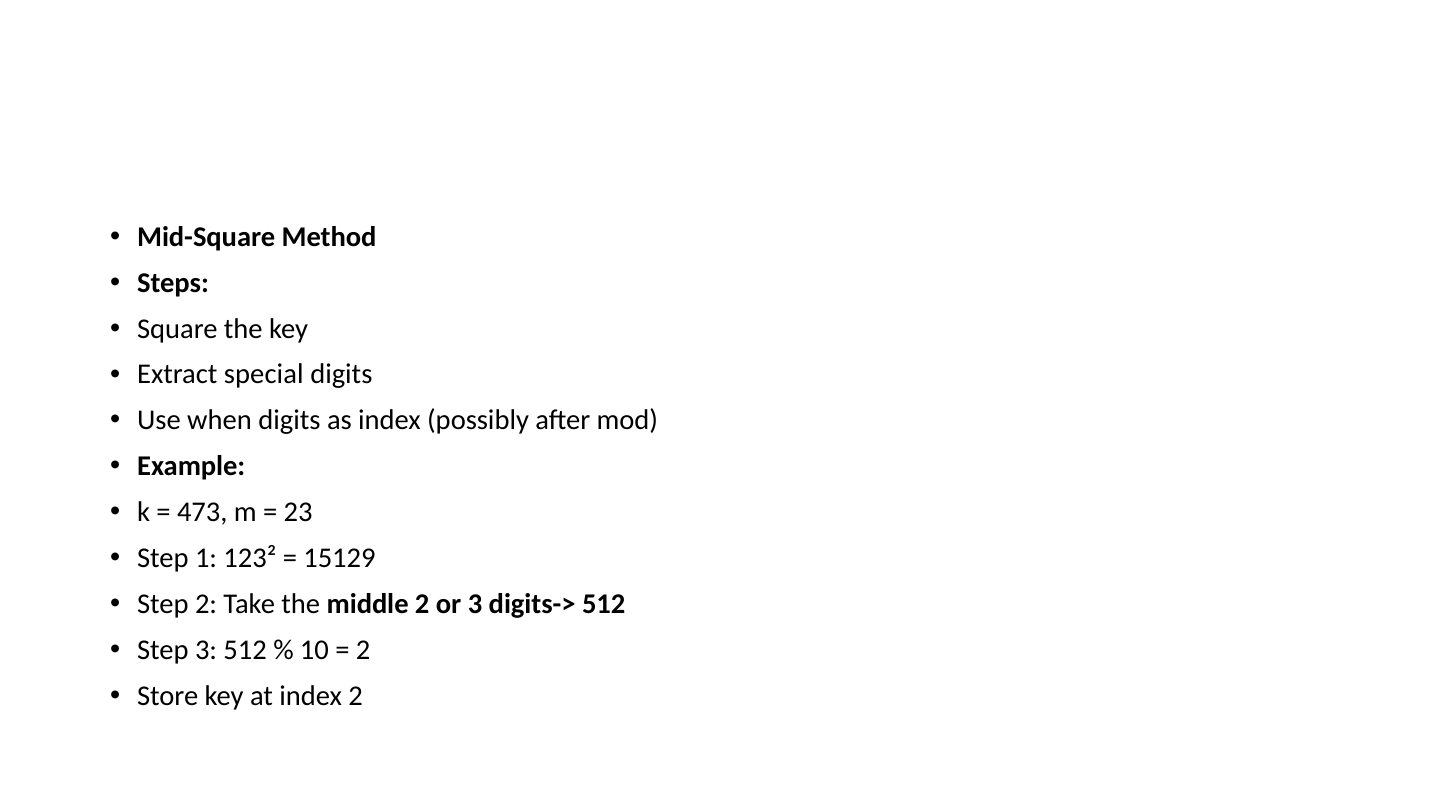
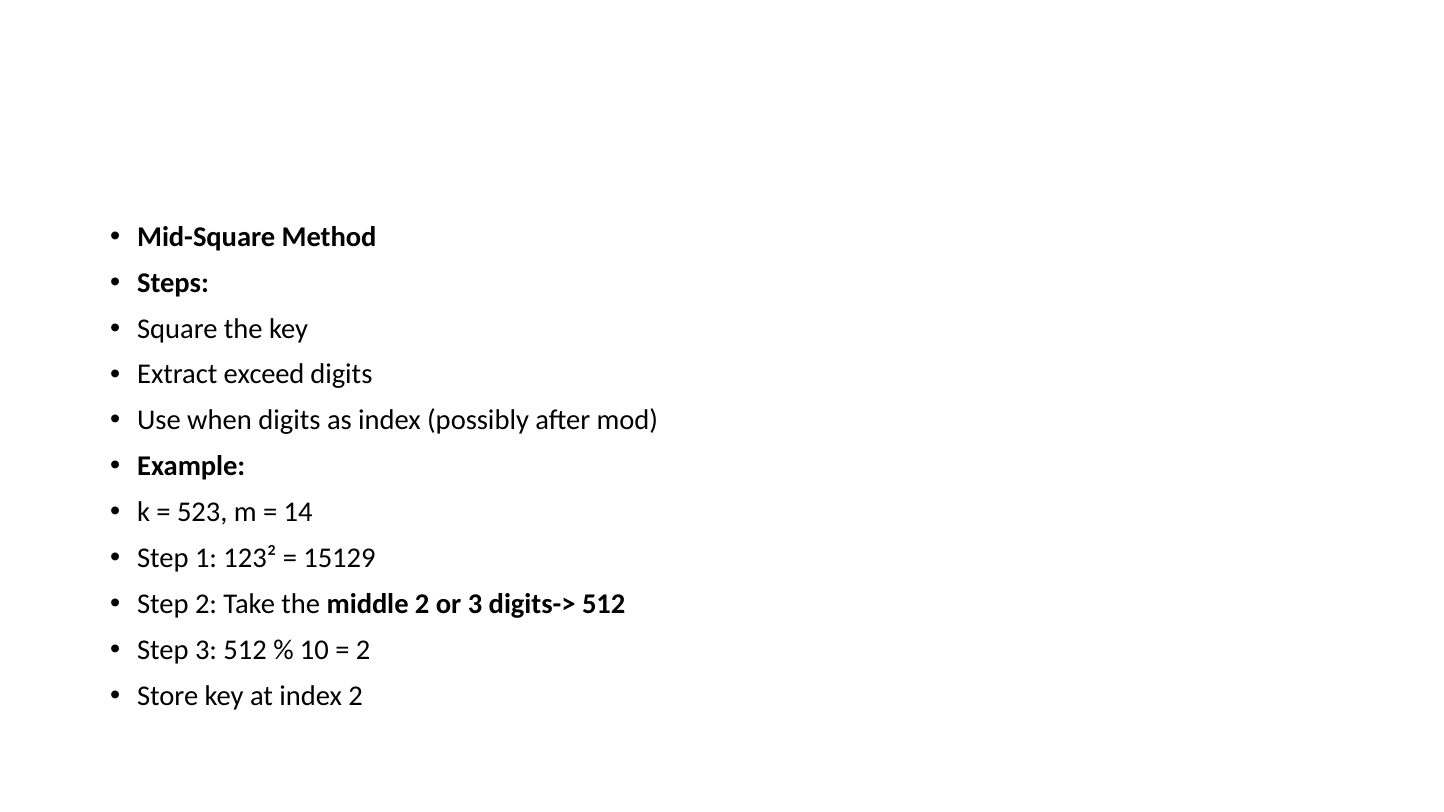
special: special -> exceed (264, 375)
473: 473 -> 523 (202, 512)
23: 23 -> 14 (298, 512)
